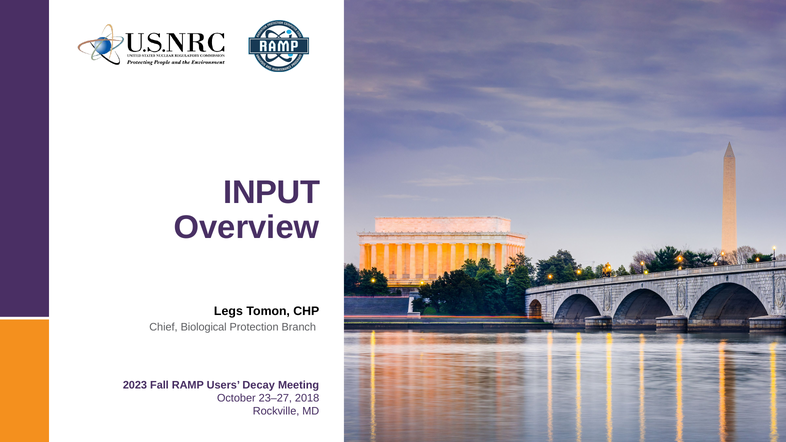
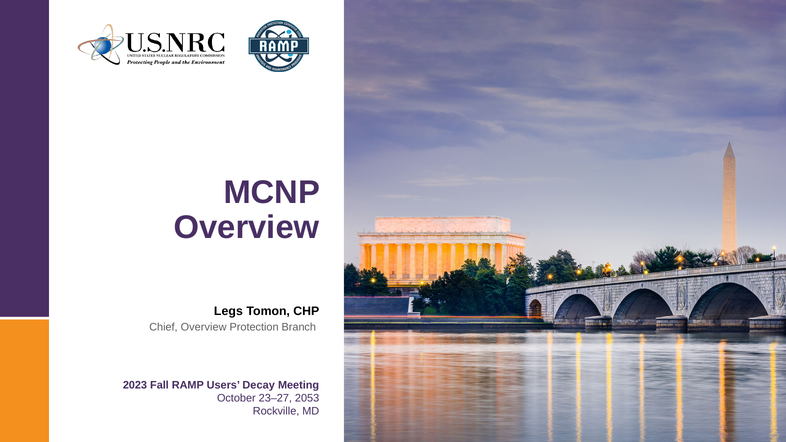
INPUT: INPUT -> MCNP (272, 192)
Chief Biological: Biological -> Overview (204, 327)
2018: 2018 -> 2053 (307, 398)
